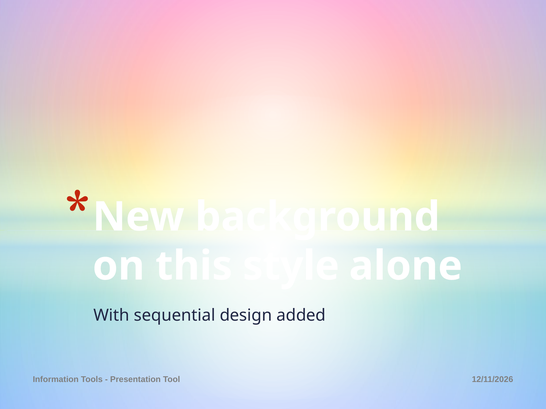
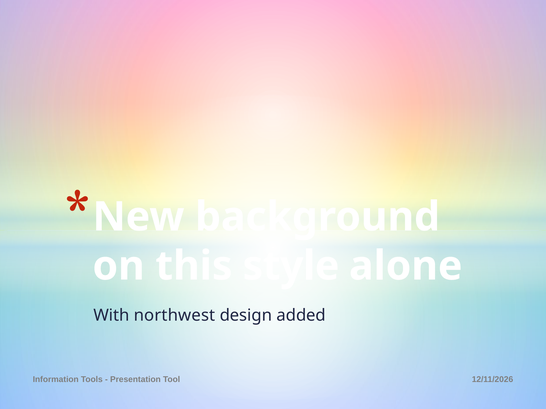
sequential: sequential -> northwest (175, 316)
